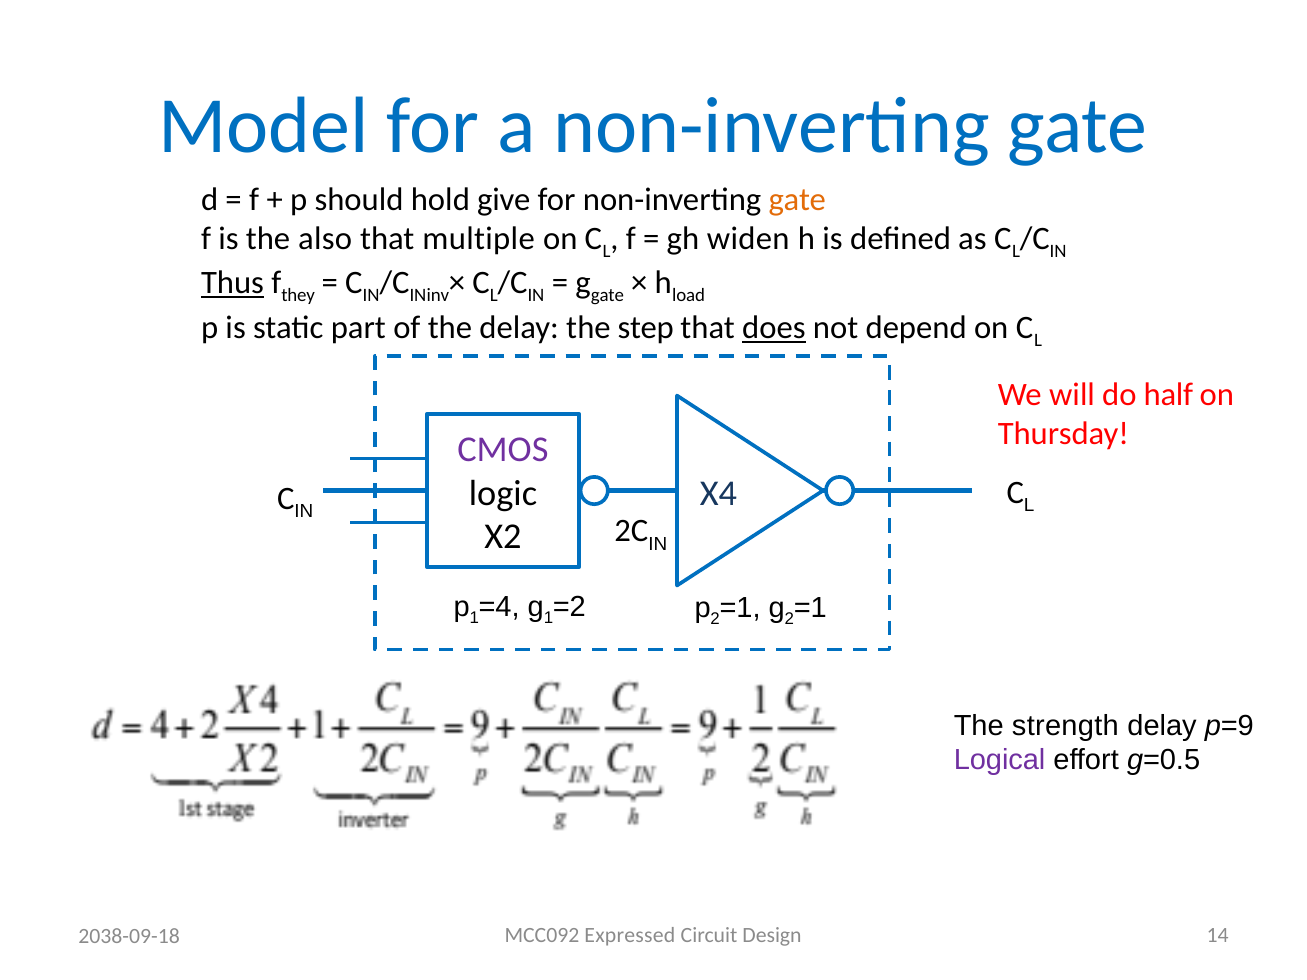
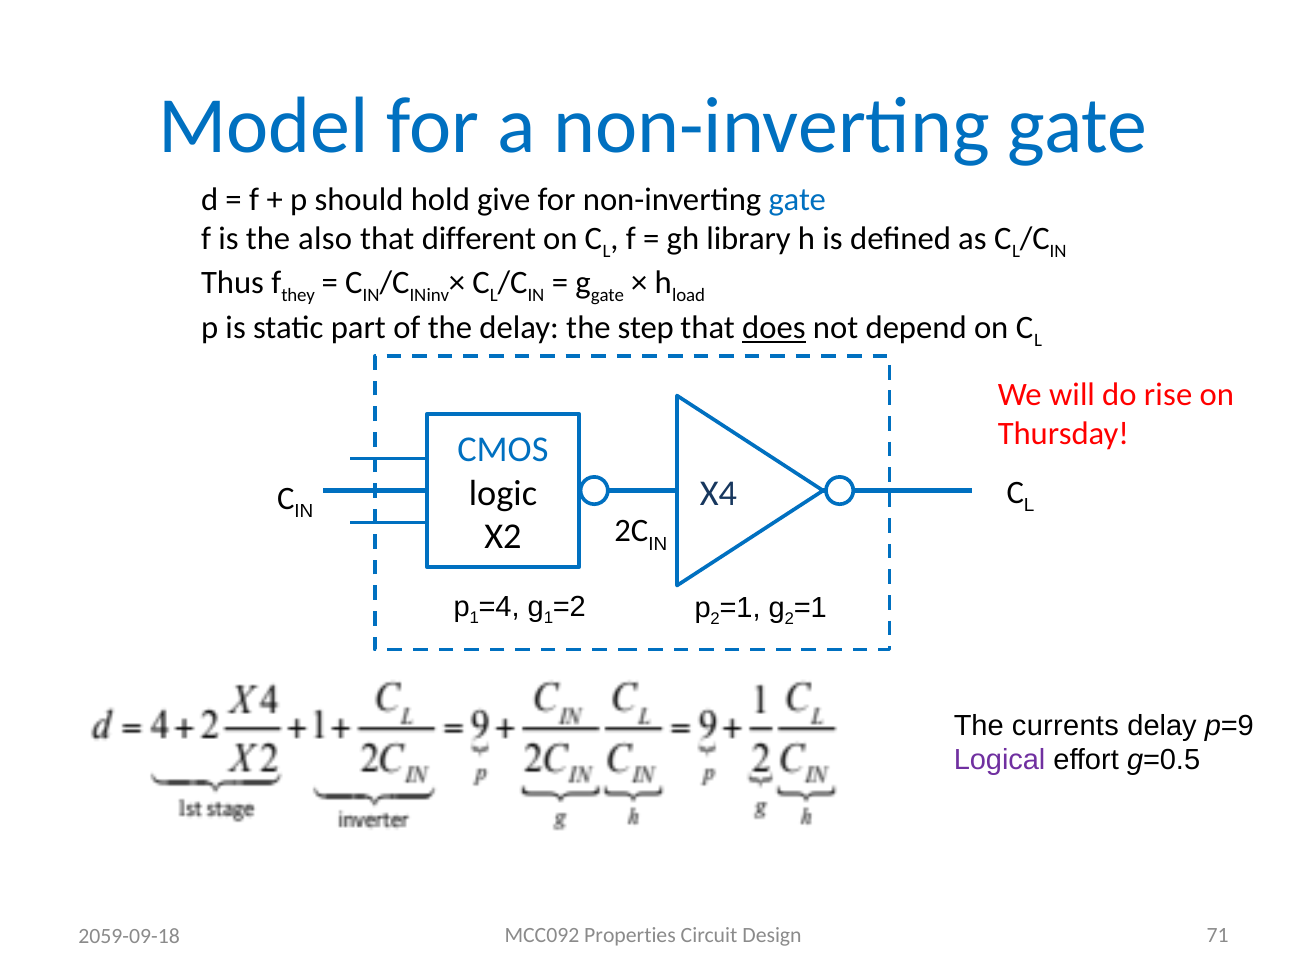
gate colour: orange -> blue (797, 199)
multiple: multiple -> different (479, 239)
widen: widen -> library (749, 239)
Thus underline: present -> none (233, 283)
half: half -> rise (1168, 395)
CMOS colour: purple -> blue (503, 450)
strength: strength -> currents (1065, 726)
Expressed: Expressed -> Properties (630, 936)
14: 14 -> 71 (1218, 936)
2038-09-18: 2038-09-18 -> 2059-09-18 (129, 936)
